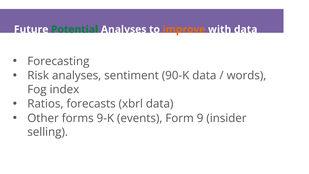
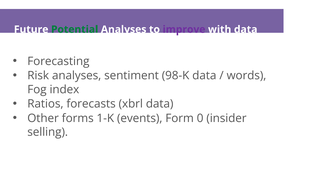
improve colour: orange -> purple (184, 29)
90-K: 90-K -> 98-K (176, 75)
9-K: 9-K -> 1-K (105, 118)
9: 9 -> 0 (200, 118)
